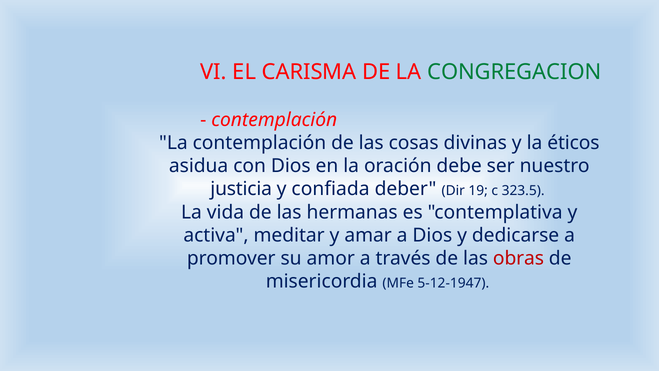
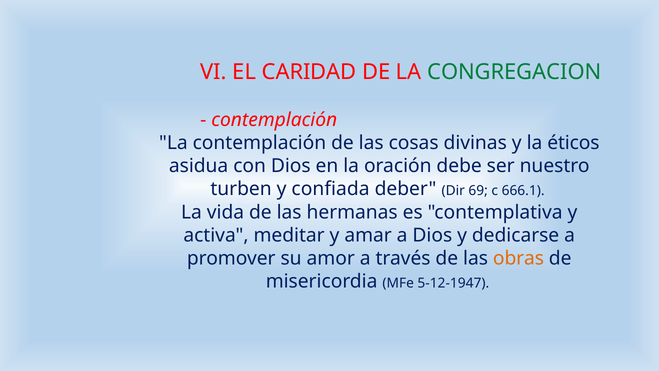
CARISMA: CARISMA -> CARIDAD (309, 72)
justicia: justicia -> turben (241, 189)
19: 19 -> 69 (478, 191)
323.5: 323.5 -> 666.1 (523, 191)
obras colour: red -> orange (518, 258)
